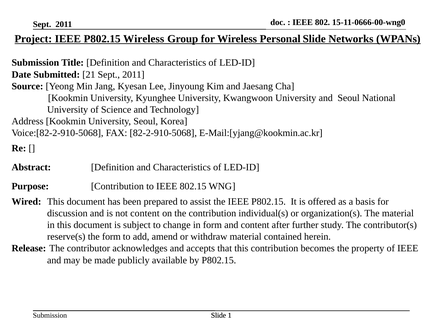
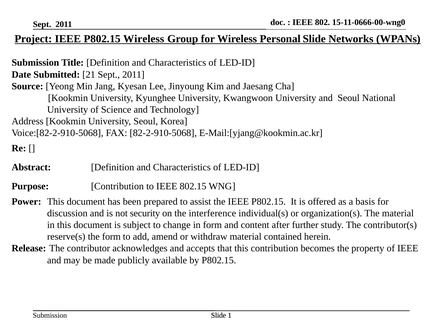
Wired: Wired -> Power (26, 202)
not content: content -> security (145, 214)
the contribution: contribution -> interference (212, 214)
